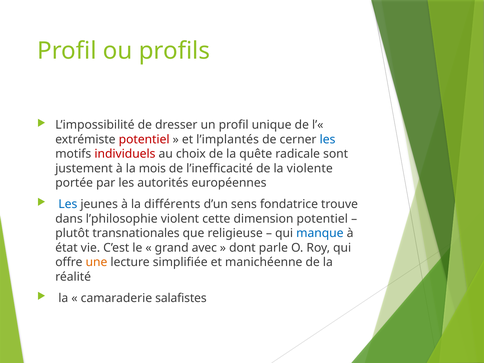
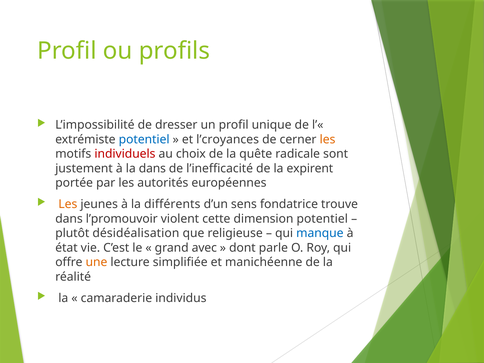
potentiel colour: red -> blue (144, 139)
l’implantés: l’implantés -> l’croyances (228, 139)
les colour: blue -> orange (328, 139)
la mois: mois -> dans (152, 168)
violente: violente -> expirent (310, 168)
Les colour: blue -> orange (68, 204)
l’philosophie: l’philosophie -> l’promouvoir (122, 219)
transnationales: transnationales -> désidéalisation (136, 233)
salafistes: salafistes -> individus (181, 298)
